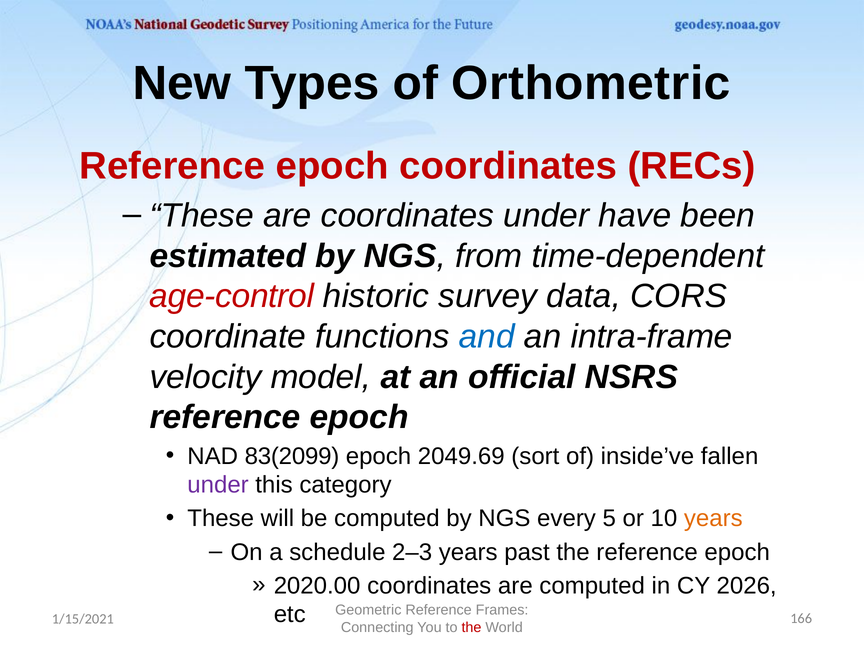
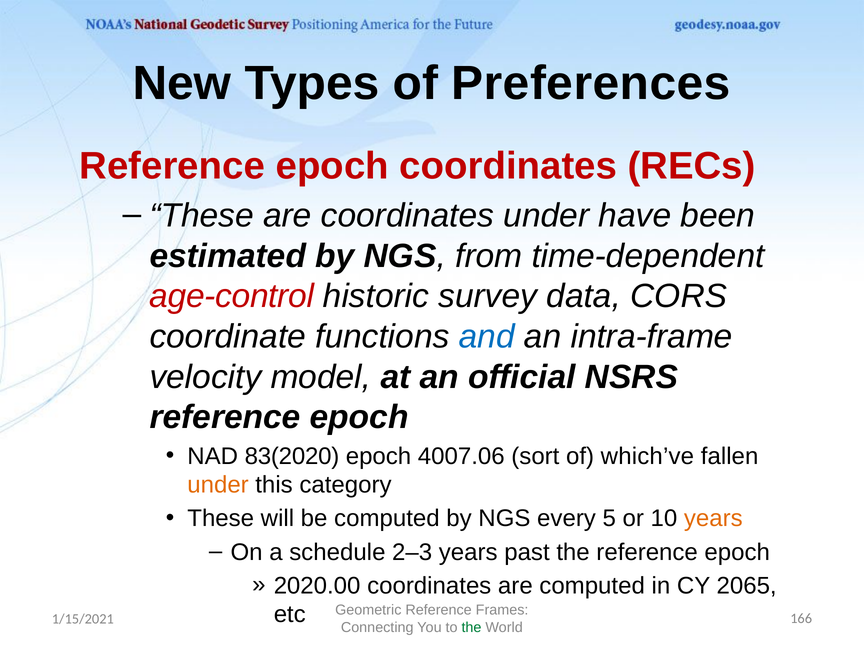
Orthometric: Orthometric -> Preferences (591, 83)
83(2099: 83(2099 -> 83(2020 (292, 456)
2049.69: 2049.69 -> 4007.06 (461, 456)
inside’ve: inside’ve -> which’ve (647, 456)
under colour: purple -> orange (218, 485)
2026: 2026 -> 2065 (747, 586)
the colour: red -> green (471, 627)
